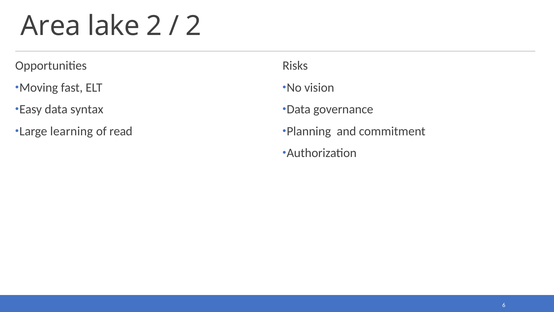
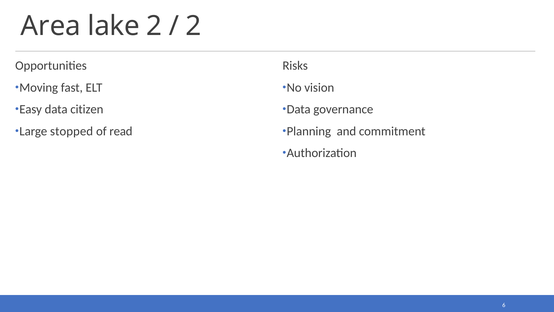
syntax: syntax -> citizen (87, 109)
learning: learning -> stopped (72, 131)
